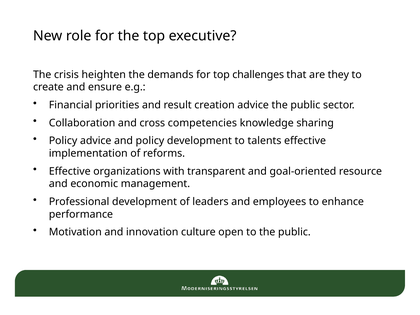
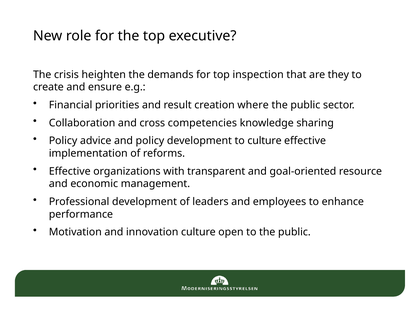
challenges: challenges -> inspection (258, 75)
creation advice: advice -> where (253, 105)
to talents: talents -> culture (265, 141)
